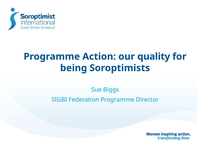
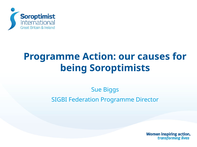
quality: quality -> causes (154, 57)
